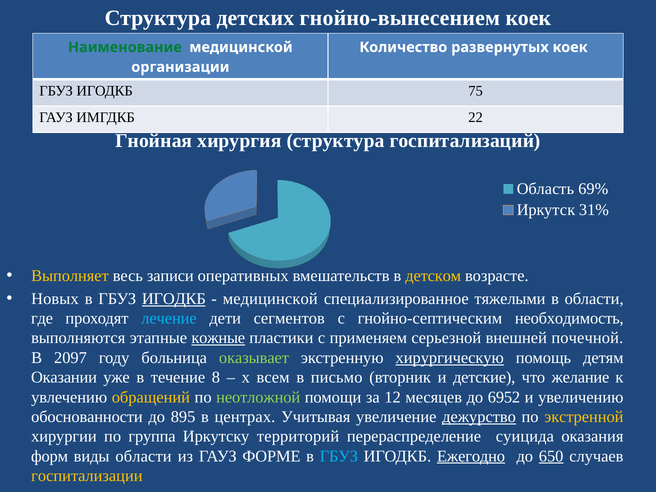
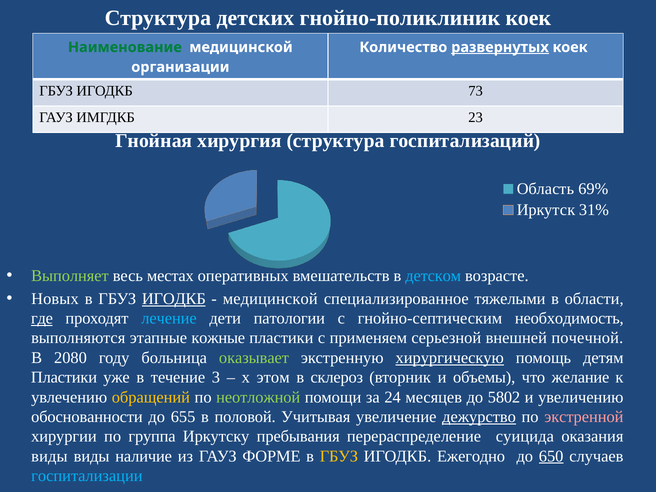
гнойно-вынесением: гнойно-вынесением -> гнойно-поликлиник (400, 18)
развернутых underline: none -> present (500, 47)
75: 75 -> 73 (476, 91)
22: 22 -> 23 (476, 118)
Выполняет colour: yellow -> light green (70, 276)
записи: записи -> местах (170, 276)
детском colour: yellow -> light blue (433, 276)
где underline: none -> present (42, 318)
сегментов: сегментов -> патологии (289, 318)
кожные underline: present -> none (218, 338)
2097: 2097 -> 2080 (70, 358)
Оказании: Оказании -> Пластики (64, 377)
8: 8 -> 3 (216, 377)
всем: всем -> этом (273, 377)
письмо: письмо -> склероз (337, 377)
детские: детские -> объемы (484, 377)
12: 12 -> 24 (393, 397)
6952: 6952 -> 5802 (504, 397)
895: 895 -> 655 (183, 417)
центрах: центрах -> половой (245, 417)
экстренной colour: yellow -> pink (584, 417)
территорий: территорий -> пребывания (298, 436)
форм: форм -> виды (49, 456)
виды области: области -> наличие (144, 456)
ГБУЗ colour: light blue -> yellow (339, 456)
Ежегодно underline: present -> none (471, 456)
госпитализации colour: yellow -> light blue (87, 476)
